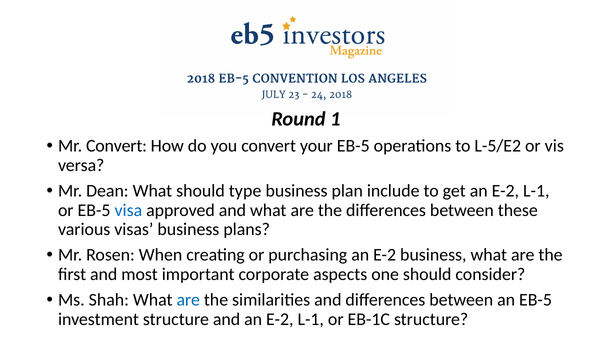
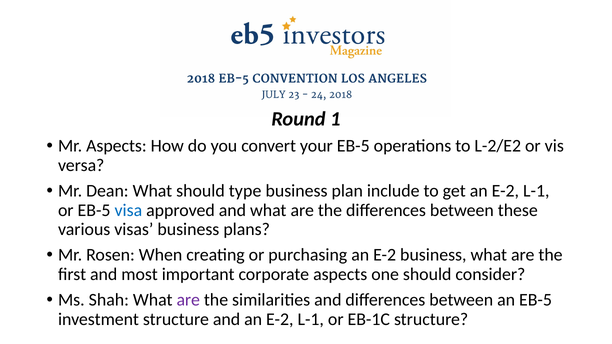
Mr Convert: Convert -> Aspects (116, 146)
L-5/E2: L-5/E2 -> L-2/E2 (498, 146)
are colour: blue -> purple (188, 300)
